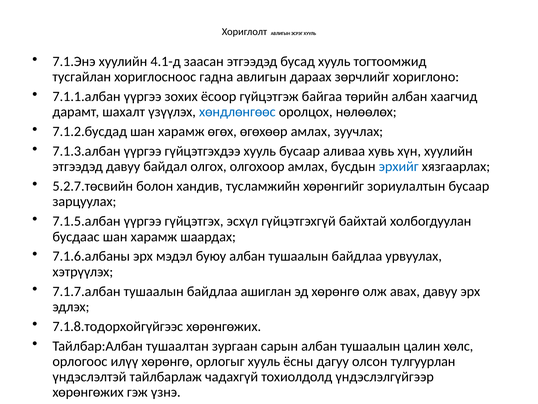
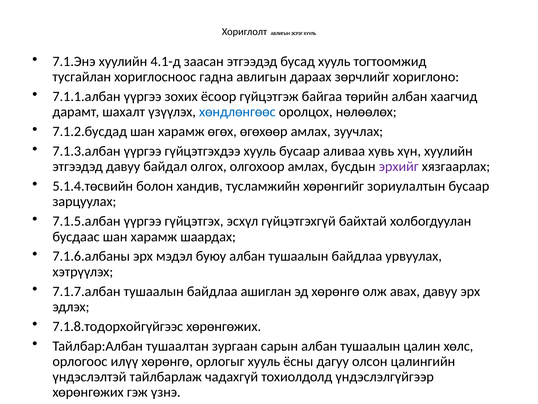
эрхийг colour: blue -> purple (399, 166)
5.2.7.төсвийн: 5.2.7.төсвийн -> 5.1.4.төсвийн (93, 186)
тулгуурлан: тулгуурлан -> цалингийн (423, 361)
